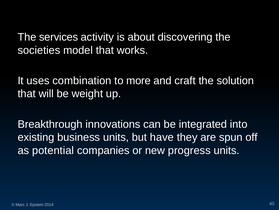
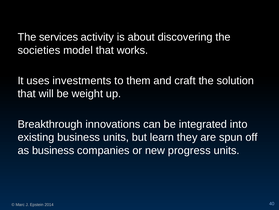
combination: combination -> investments (82, 80)
more: more -> them (138, 80)
have: have -> learn (162, 137)
as potential: potential -> business (53, 150)
